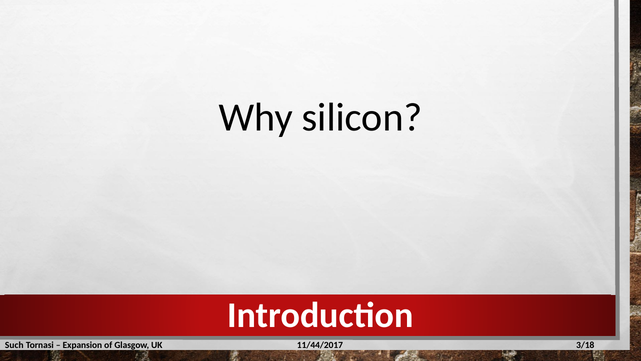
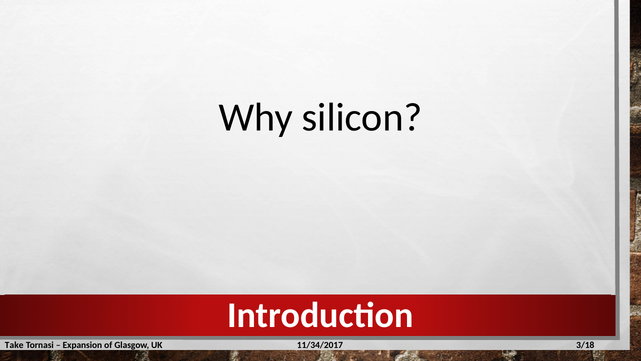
Such: Such -> Take (14, 345)
11/44/2017: 11/44/2017 -> 11/34/2017 (320, 345)
